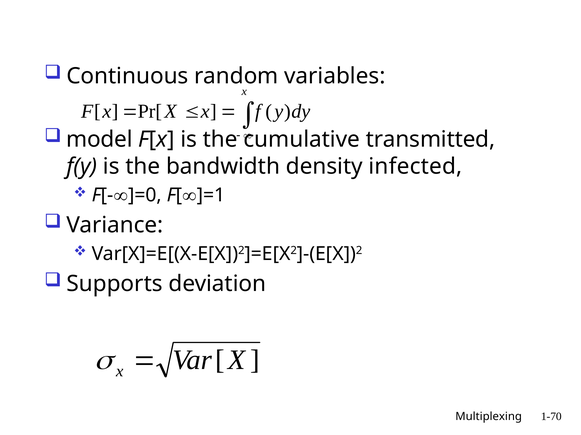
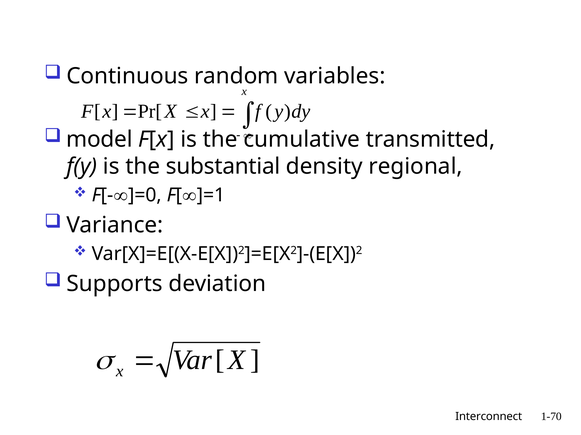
bandwidth: bandwidth -> substantial (223, 167)
infected: infected -> regional (416, 167)
Multiplexing: Multiplexing -> Interconnect (489, 417)
